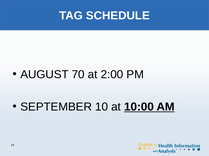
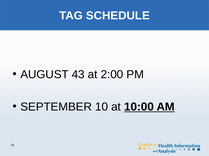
70: 70 -> 43 (78, 75)
